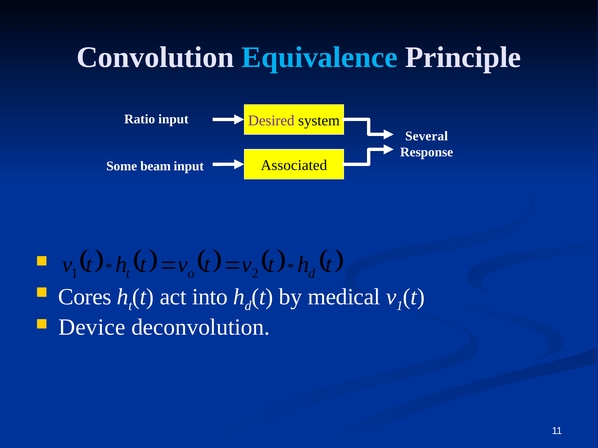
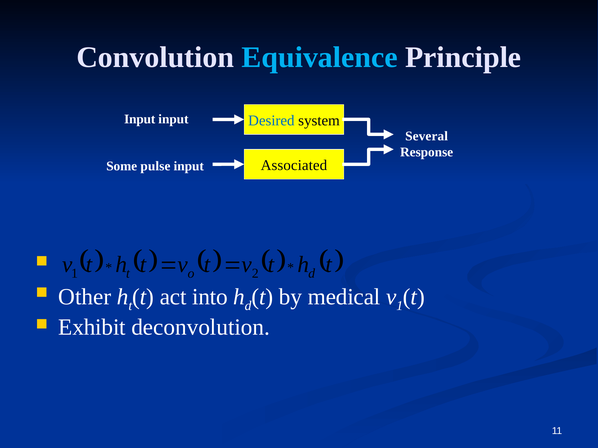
Ratio: Ratio -> Input (140, 119)
Desired colour: purple -> blue (271, 121)
beam: beam -> pulse (155, 166)
Cores: Cores -> Other (85, 297)
Device: Device -> Exhibit (92, 328)
